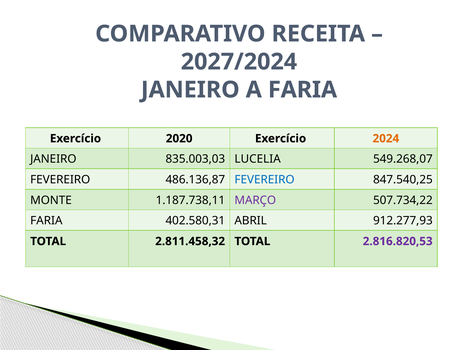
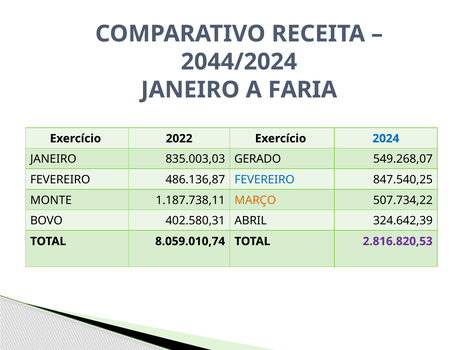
2027/2024: 2027/2024 -> 2044/2024 (239, 62)
2020: 2020 -> 2022 (179, 139)
2024 colour: orange -> blue (386, 139)
LUCELIA: LUCELIA -> GERADO (258, 159)
MARÇO colour: purple -> orange (255, 200)
FARIA: FARIA -> BOVO (46, 221)
912.277,93: 912.277,93 -> 324.642,39 (403, 221)
2.811.458,32: 2.811.458,32 -> 8.059.010,74 (190, 241)
